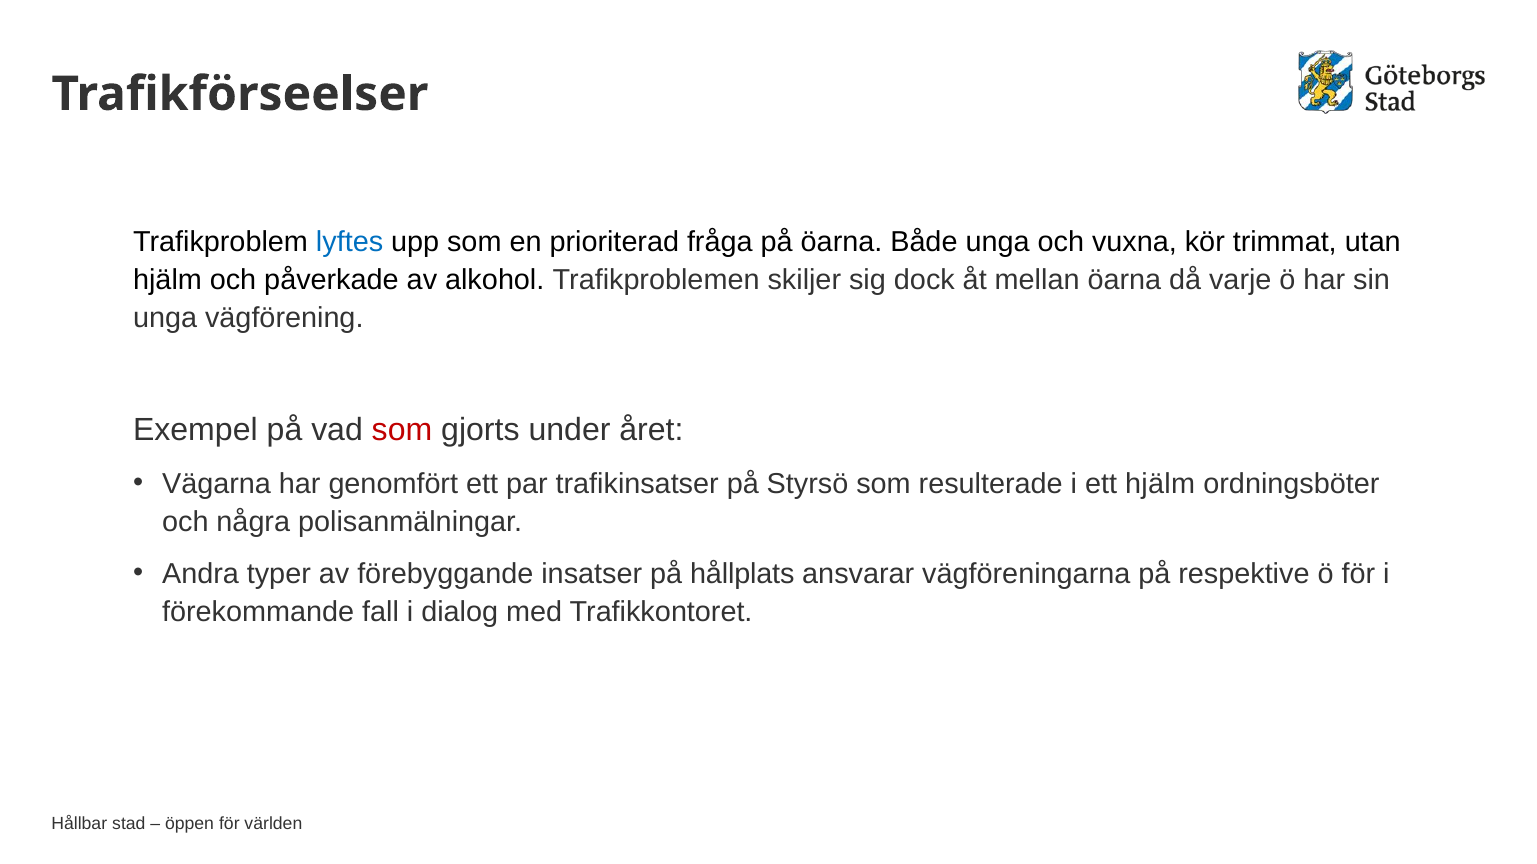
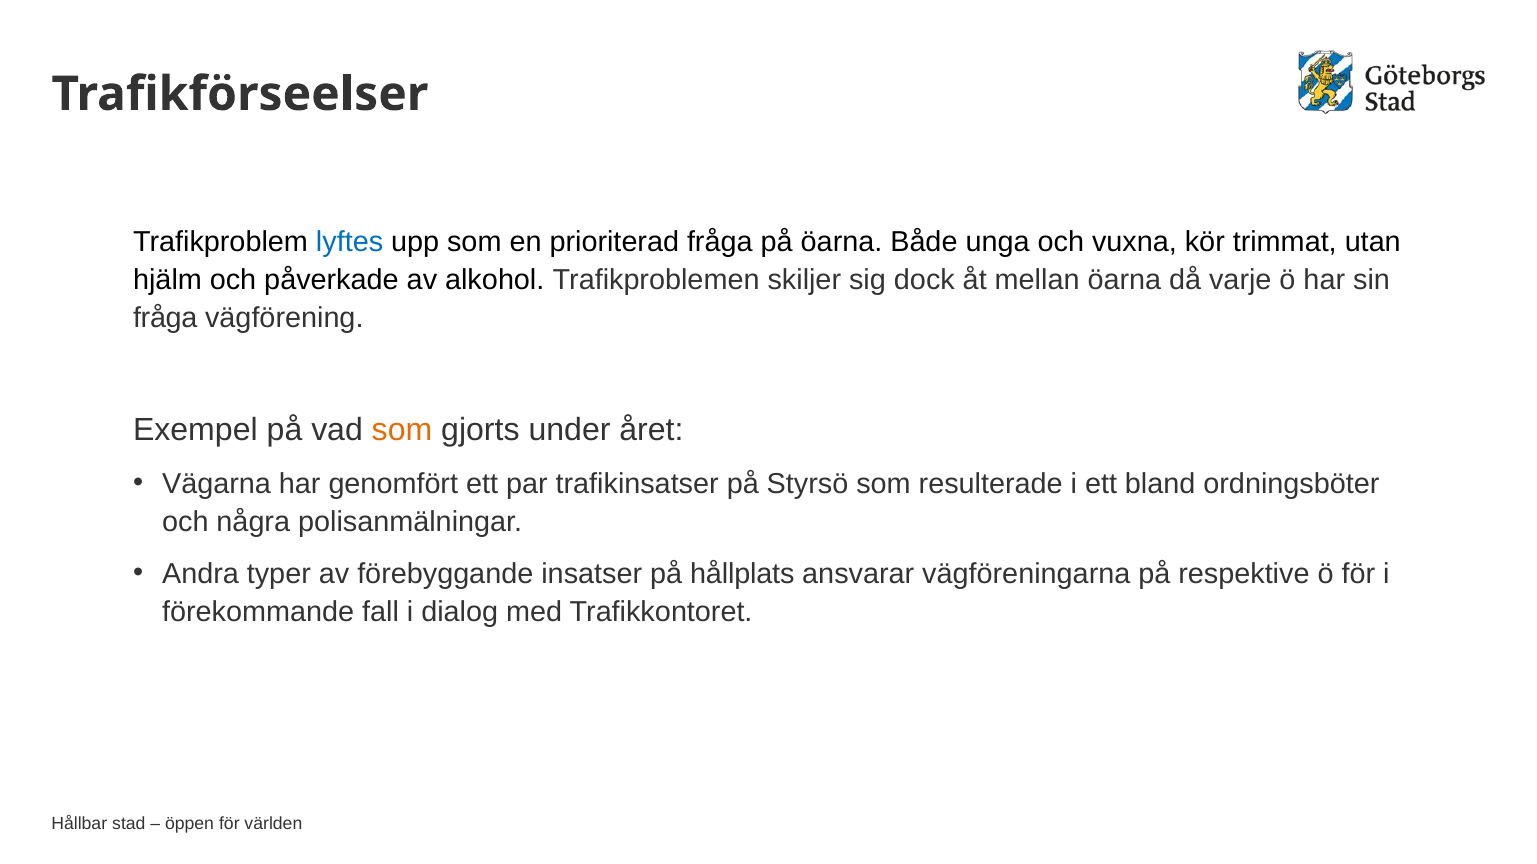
unga: unga -> fråga (165, 318)
som colour: red -> orange (402, 430)
ett hjälm: hjälm -> bland (1160, 484)
